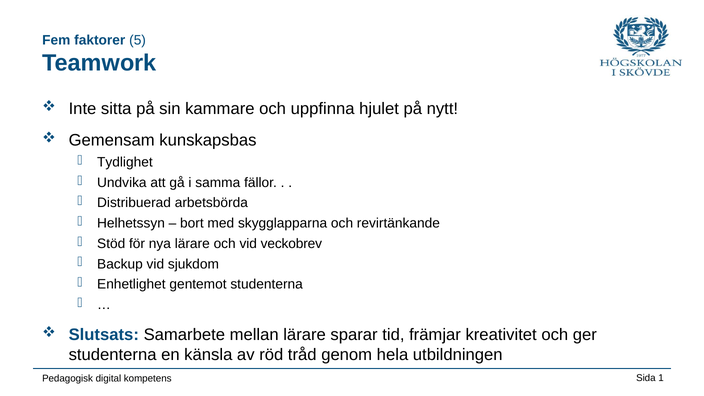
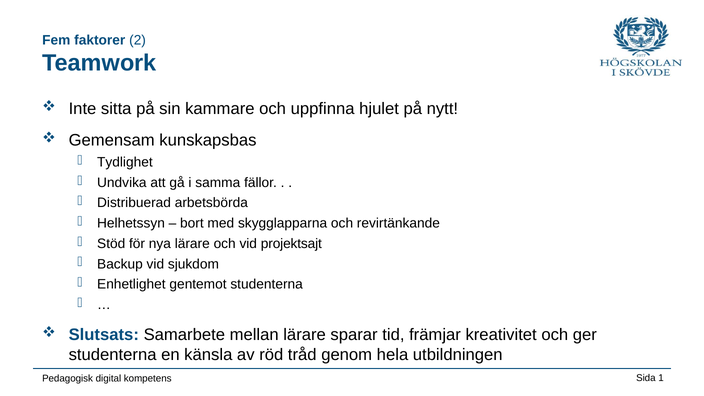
5: 5 -> 2 (138, 40)
veckobrev: veckobrev -> projektsajt (291, 244)
